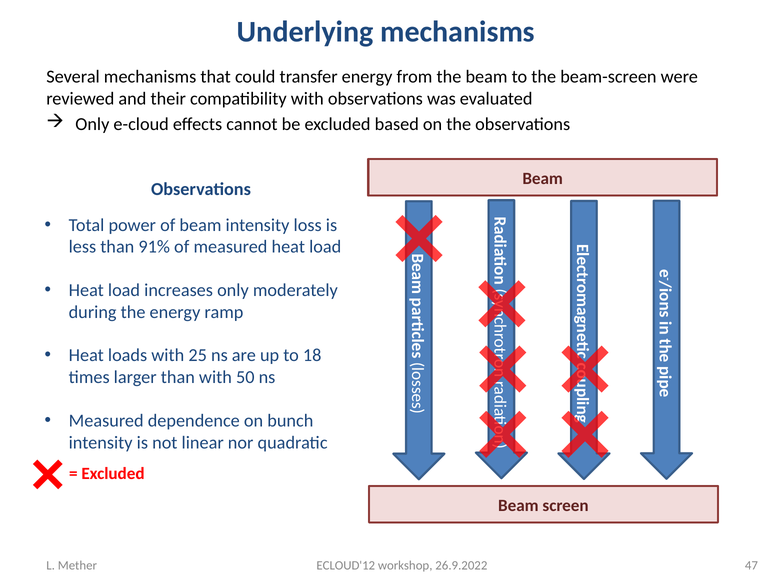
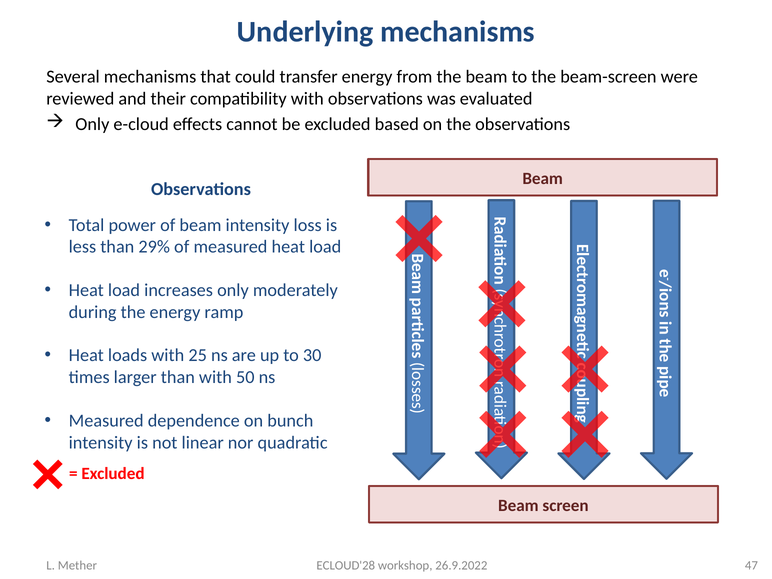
91%: 91% -> 29% (154, 247)
18: 18 -> 30 (312, 355)
ECLOUD'12: ECLOUD'12 -> ECLOUD'28 (346, 566)
